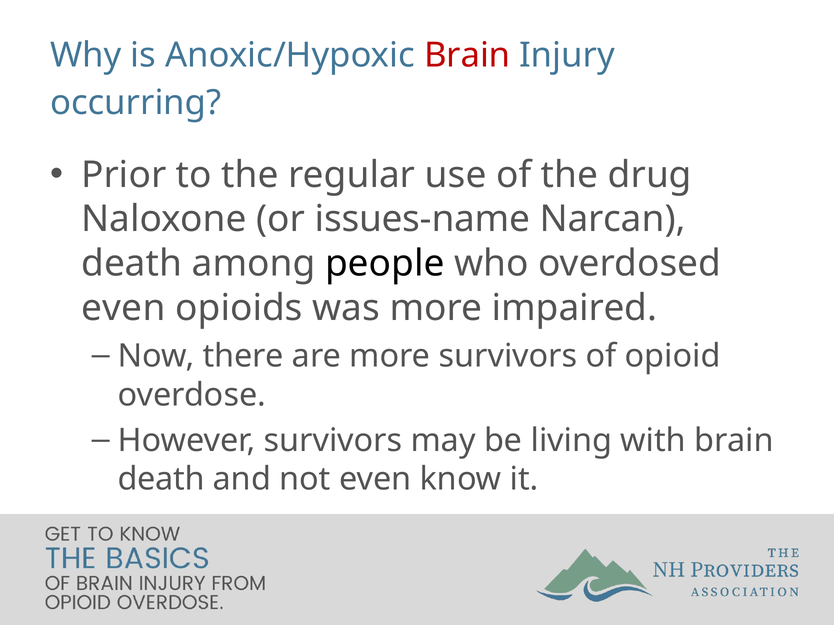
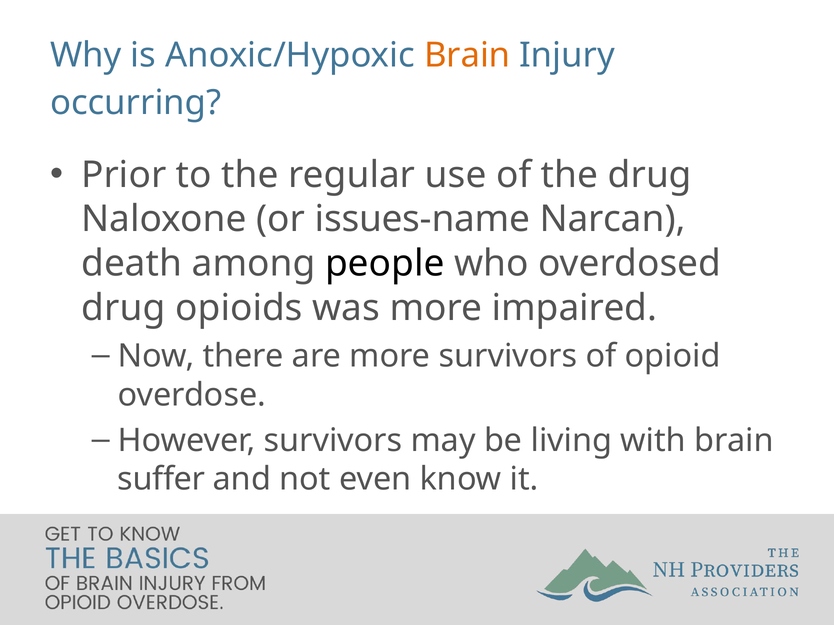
Brain colour: red -> orange (467, 56)
even: even -> drug (123, 308)
death: death -> suffer (161, 480)
